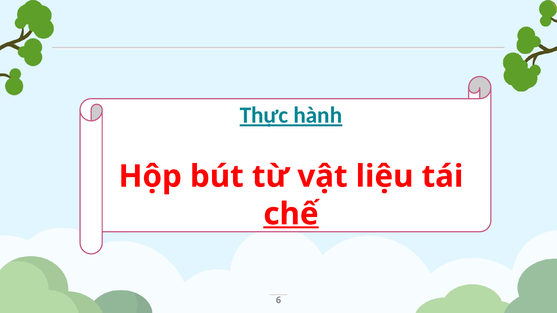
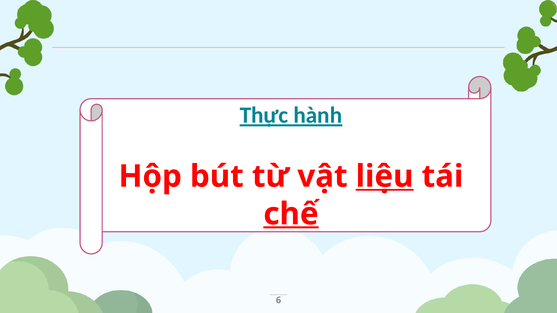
liệu underline: none -> present (385, 177)
